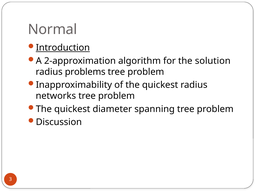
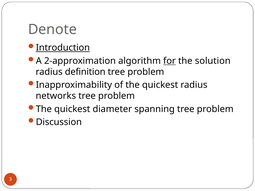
Normal: Normal -> Denote (52, 29)
for underline: none -> present (170, 61)
problems: problems -> definition (85, 72)
